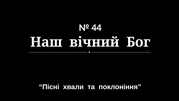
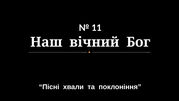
44: 44 -> 11 (97, 28)
